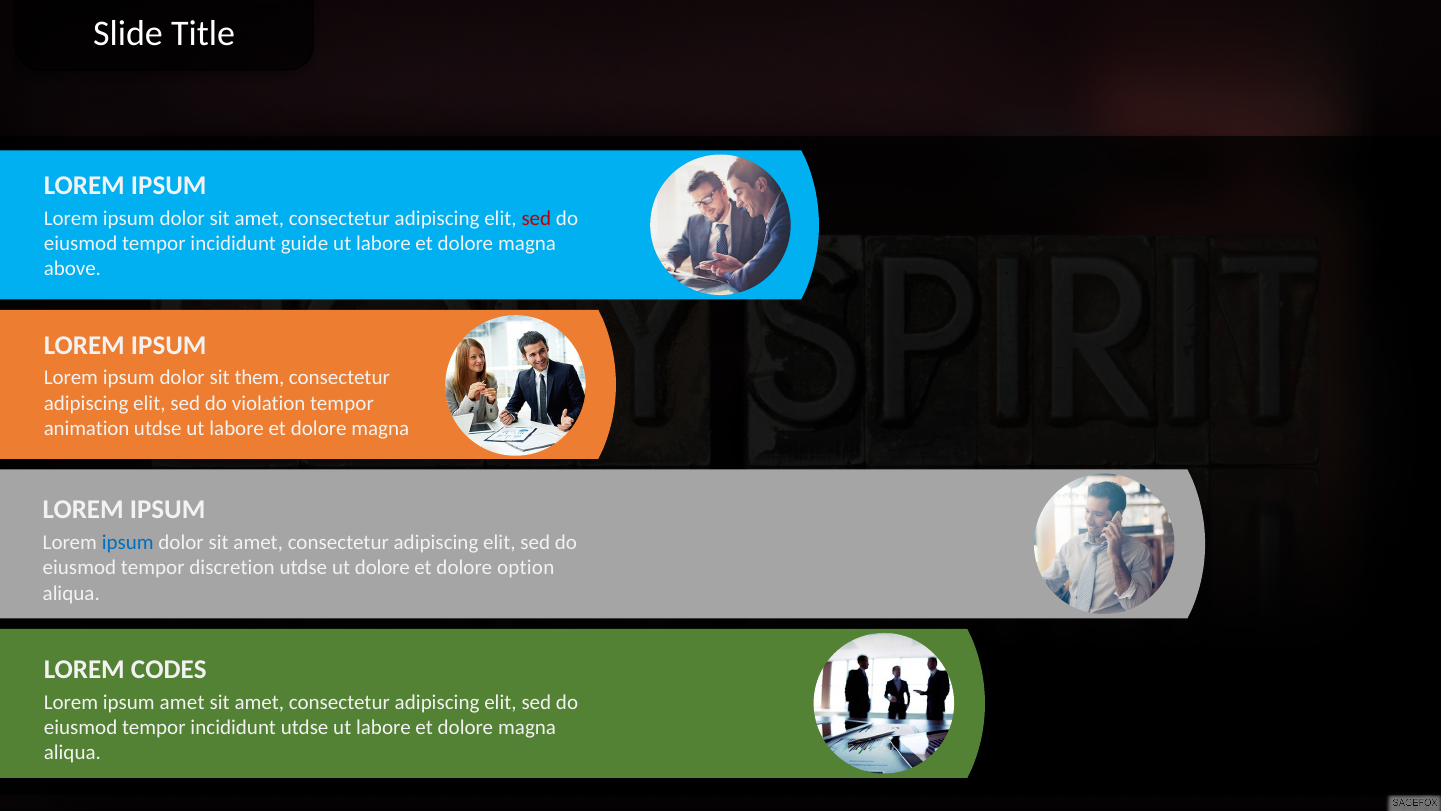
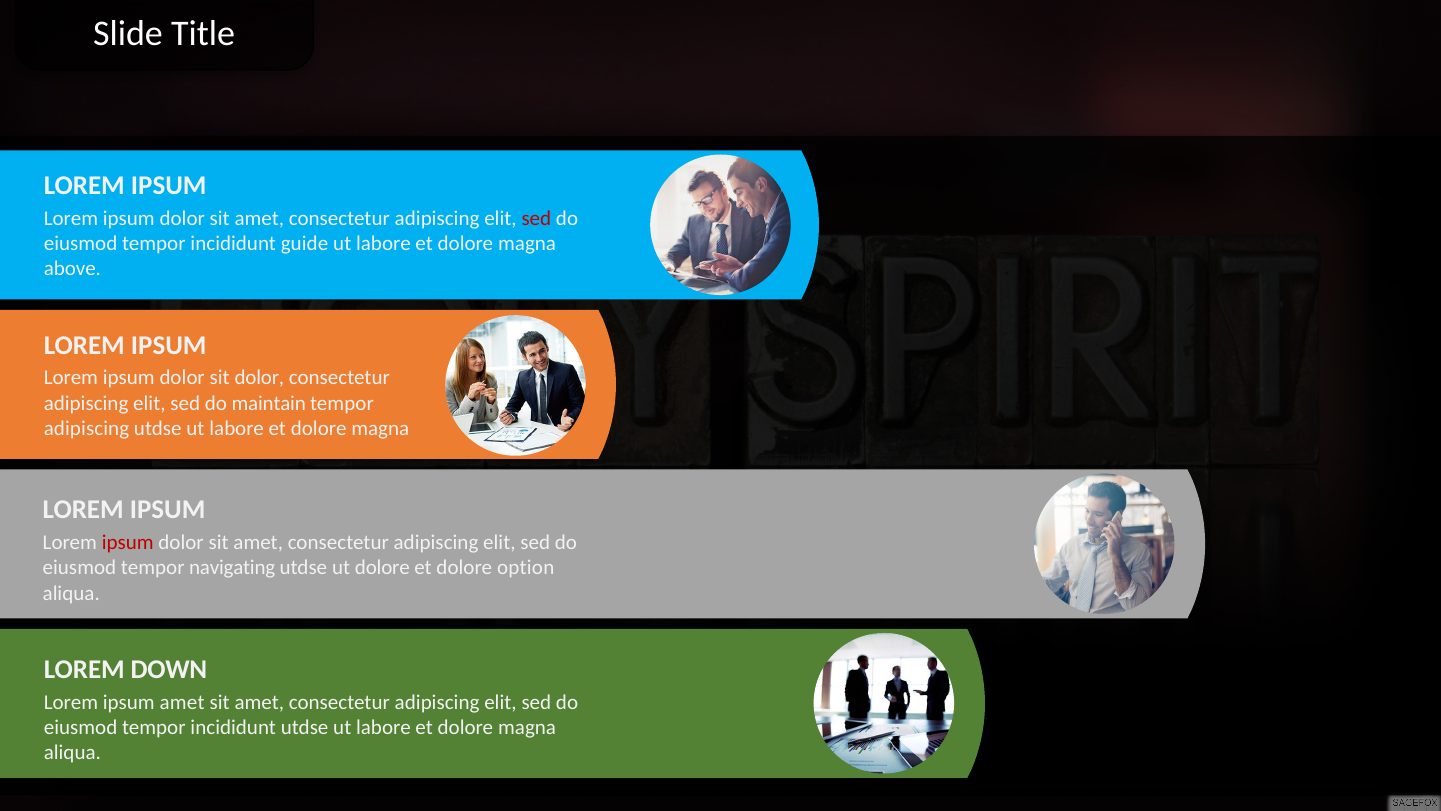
sit them: them -> dolor (259, 378)
violation: violation -> maintain (269, 403)
animation: animation -> adipiscing (86, 428)
ipsum colour: blue -> red (128, 542)
discretion: discretion -> navigating (232, 568)
CODES: CODES -> DOWN (169, 669)
